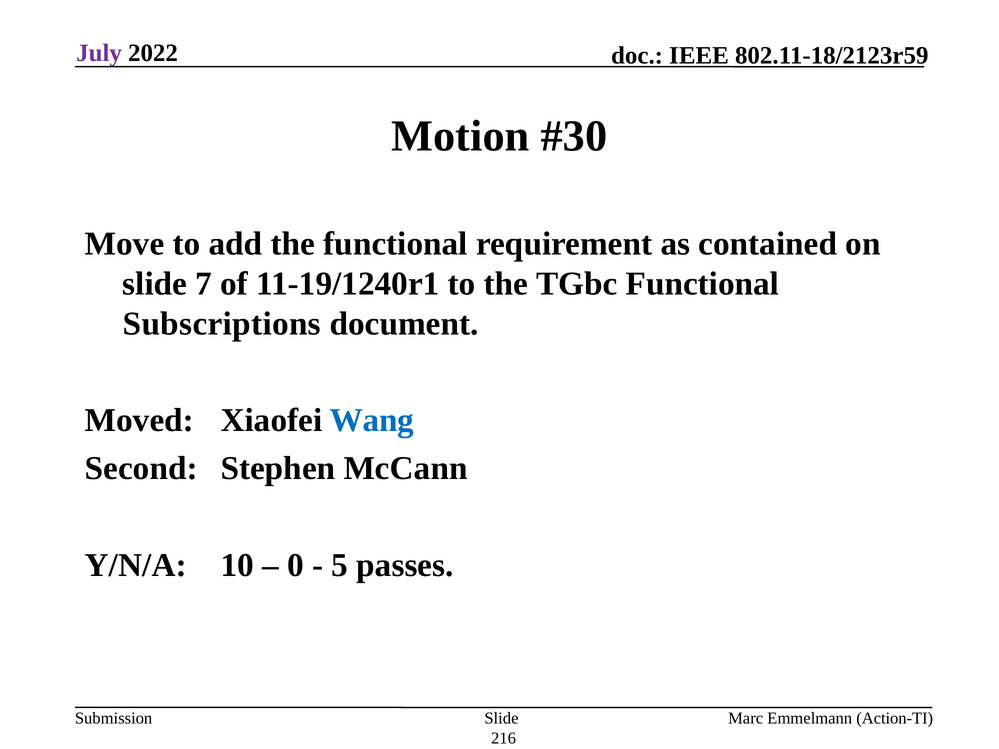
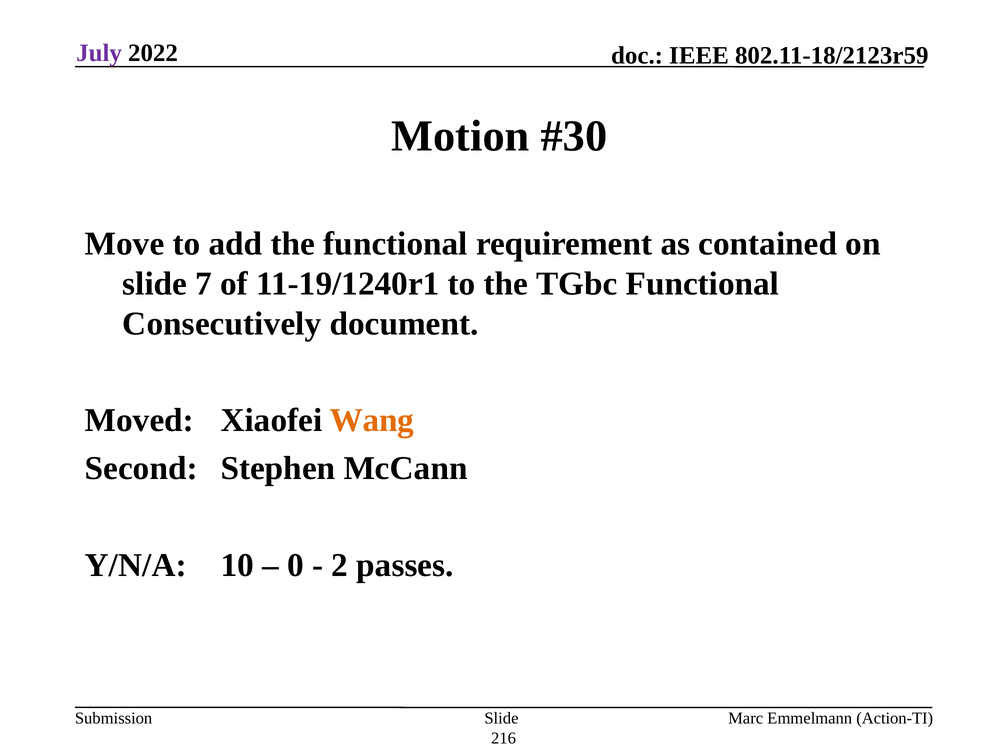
Subscriptions: Subscriptions -> Consecutively (222, 324)
Wang colour: blue -> orange (372, 420)
5: 5 -> 2 (340, 565)
